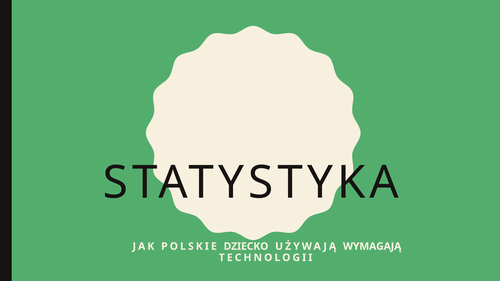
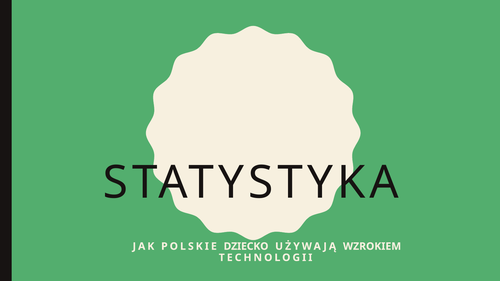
WYMAGAJĄ: WYMAGAJĄ -> WZROKIEM (372, 247)
